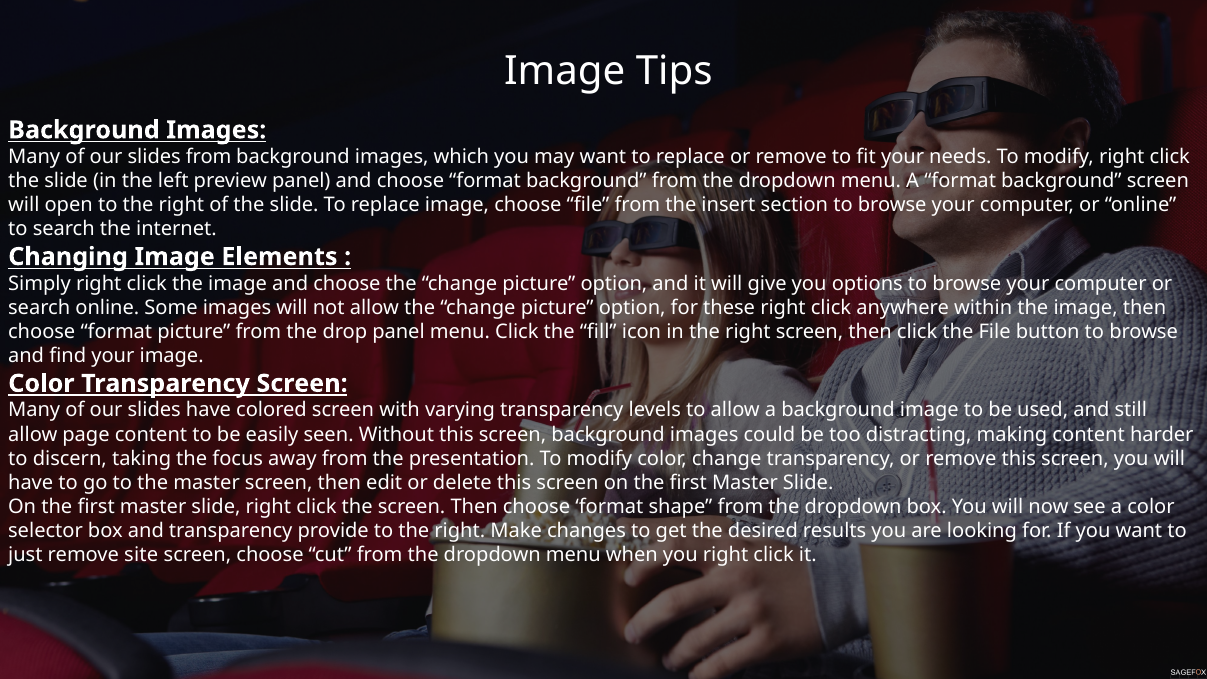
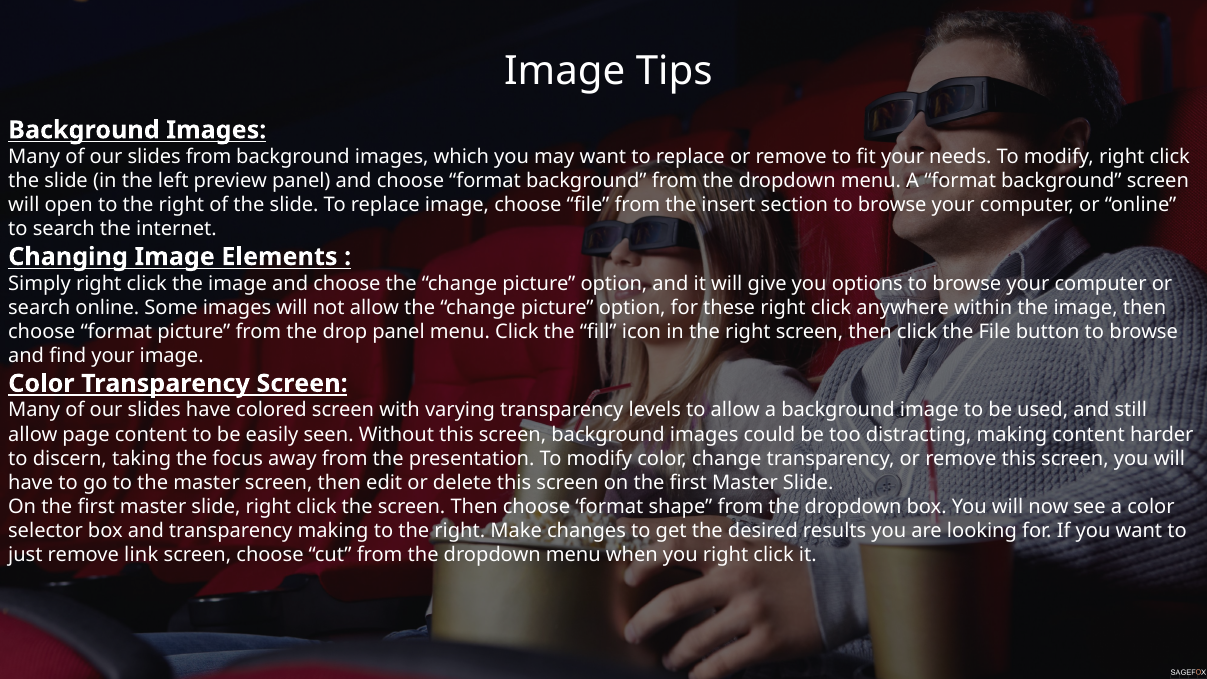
transparency provide: provide -> making (333, 531)
site: site -> link (141, 555)
